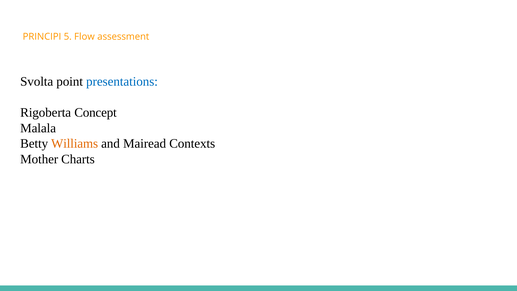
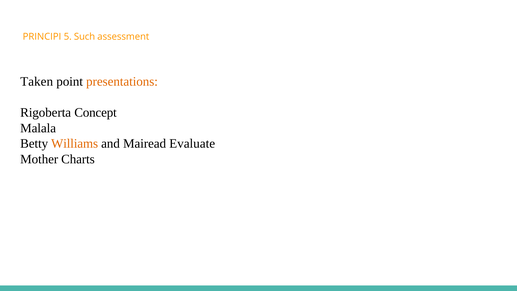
Flow: Flow -> Such (85, 37)
Svolta: Svolta -> Taken (37, 82)
presentations colour: blue -> orange (122, 82)
Contexts: Contexts -> Evaluate (192, 144)
